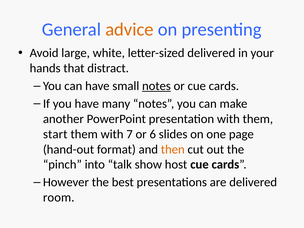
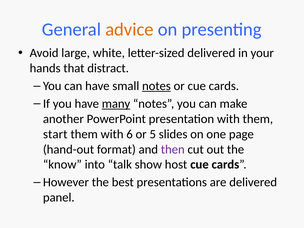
many underline: none -> present (116, 104)
7: 7 -> 6 (130, 134)
6: 6 -> 5 (153, 134)
then colour: orange -> purple (173, 149)
pinch: pinch -> know (62, 165)
room: room -> panel (59, 197)
